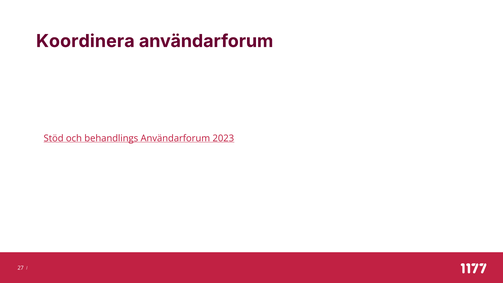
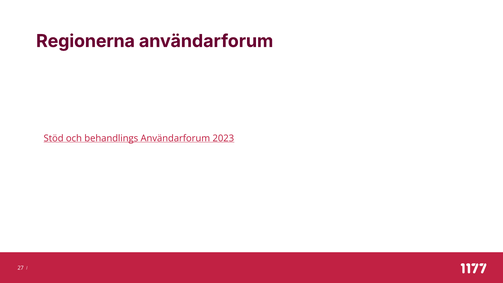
Koordinera: Koordinera -> Regionerna (85, 41)
